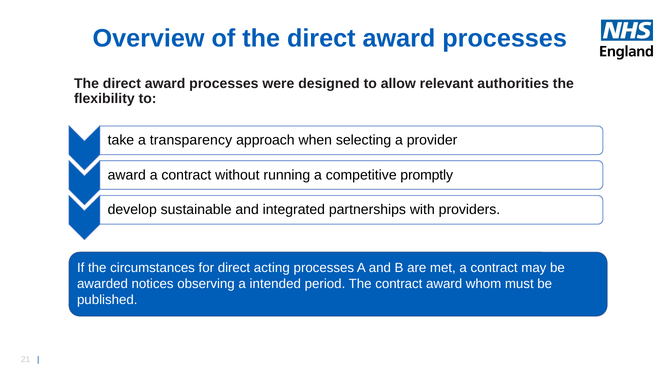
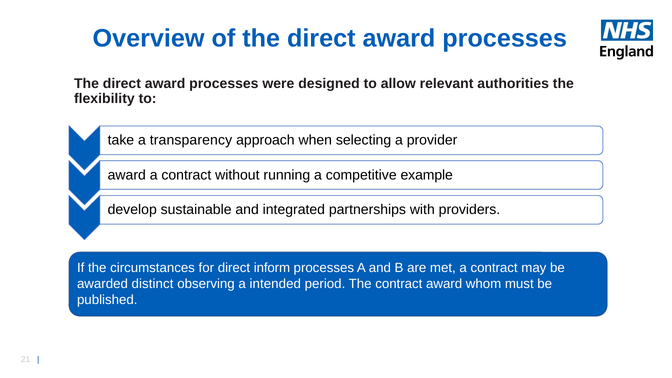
promptly: promptly -> example (427, 175)
acting: acting -> inform (272, 268)
notices: notices -> distinct (153, 284)
